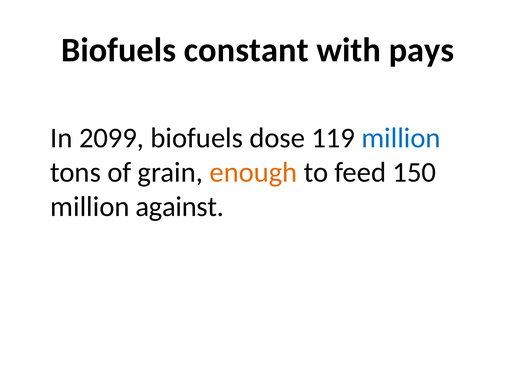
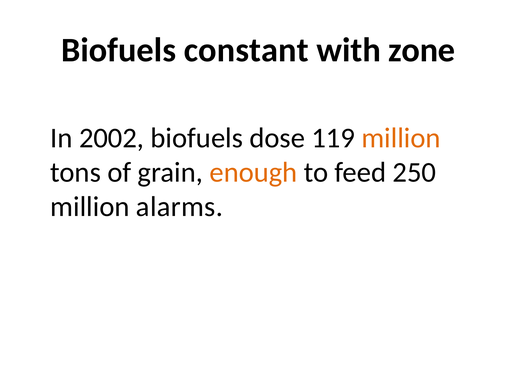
pays: pays -> zone (422, 50)
2099: 2099 -> 2002 (112, 138)
million colour: blue -> orange (401, 138)
150: 150 -> 250 (414, 172)
against: against -> alarms (180, 207)
